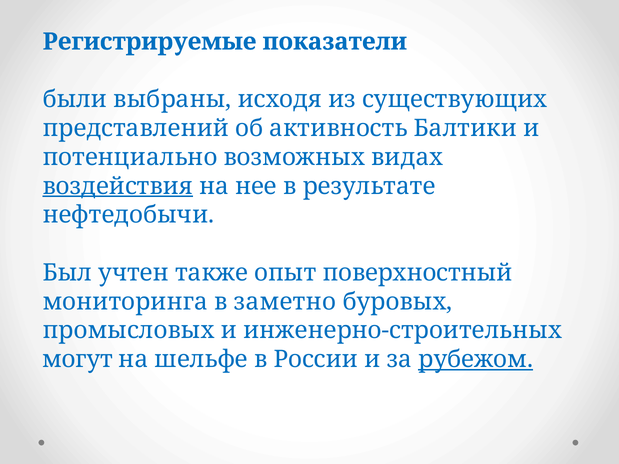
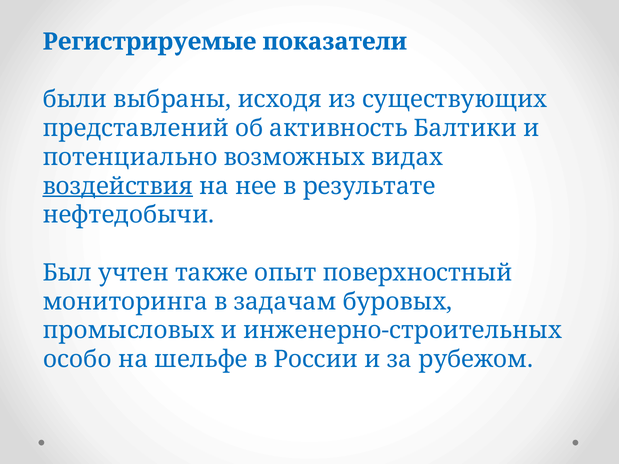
заметно: заметно -> задачам (285, 302)
могут: могут -> особо (77, 360)
рубежом underline: present -> none (476, 360)
